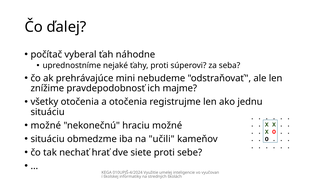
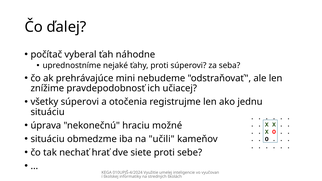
majme: majme -> učiacej (180, 88)
všetky otočenia: otočenia -> súperovi (80, 102)
možné: možné -> úprava (46, 126)
